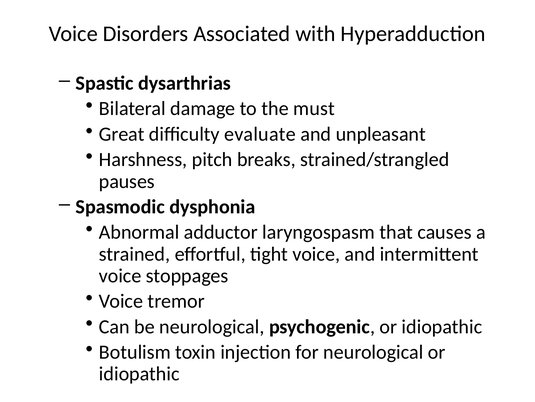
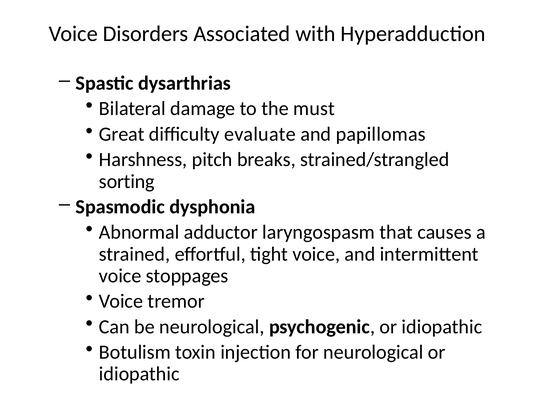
unpleasant: unpleasant -> papillomas (381, 134)
pauses: pauses -> sorting (127, 181)
